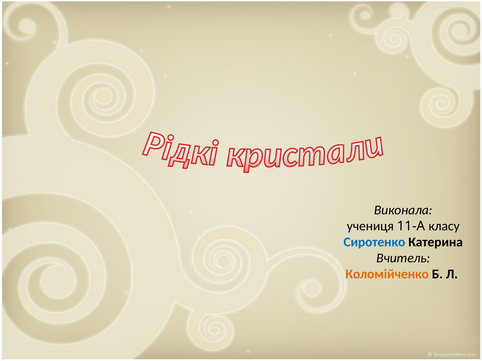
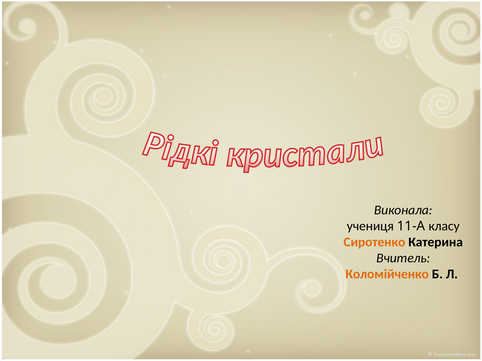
Сиротенко colour: blue -> orange (374, 242)
